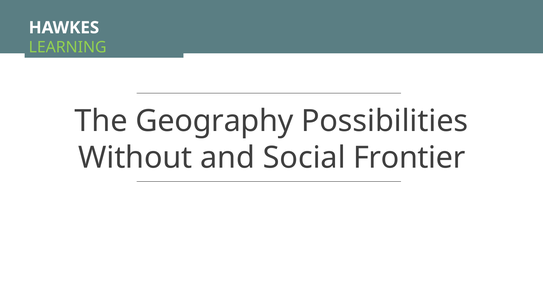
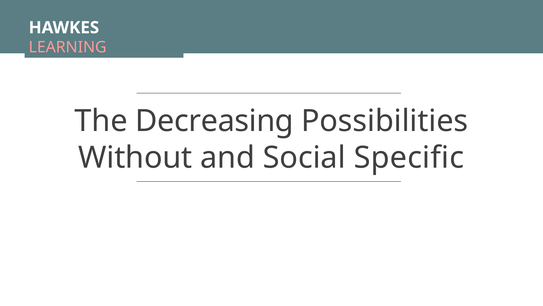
LEARNING colour: light green -> pink (68, 47)
Geography: Geography -> Decreasing (214, 121)
Frontier: Frontier -> Specific (409, 158)
